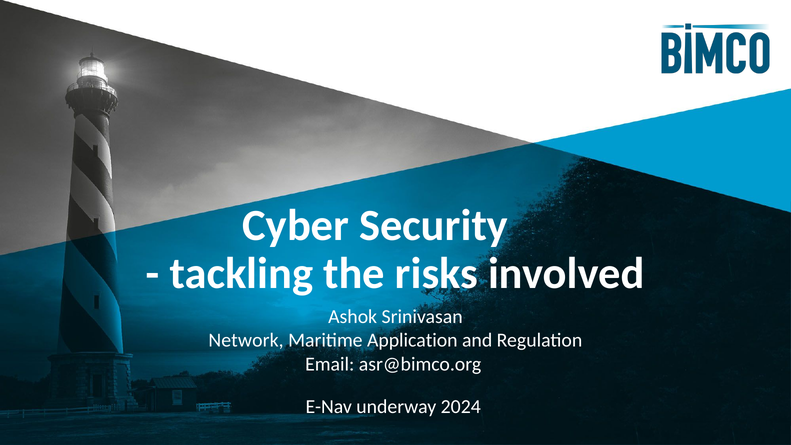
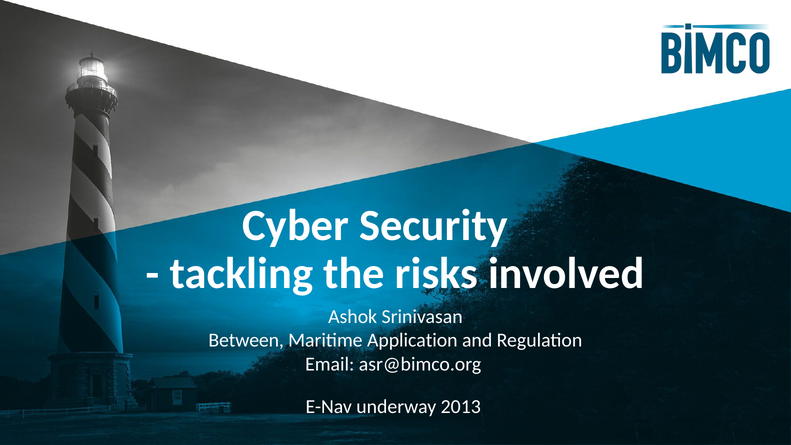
Network: Network -> Between (246, 340)
2024: 2024 -> 2013 (461, 407)
